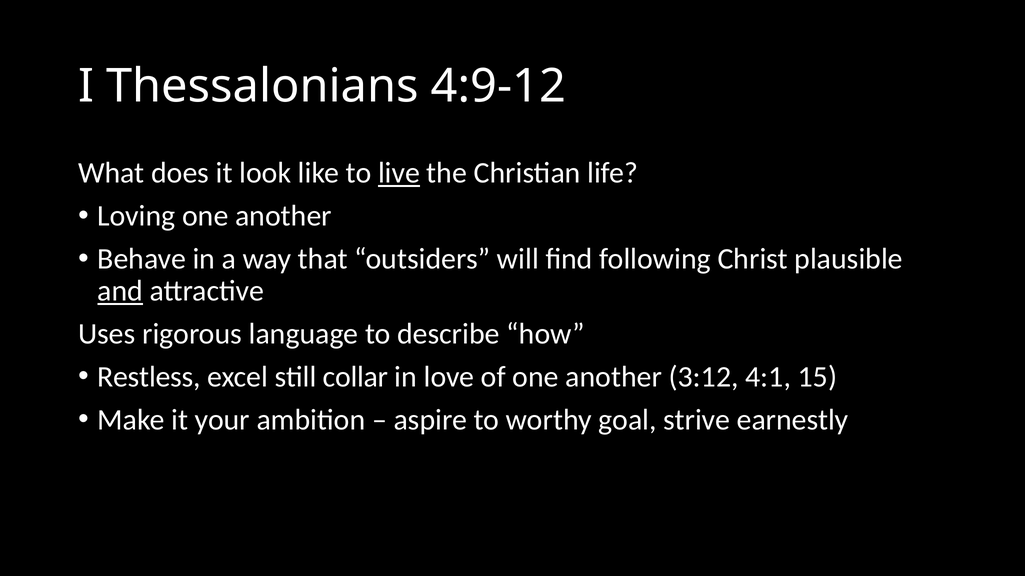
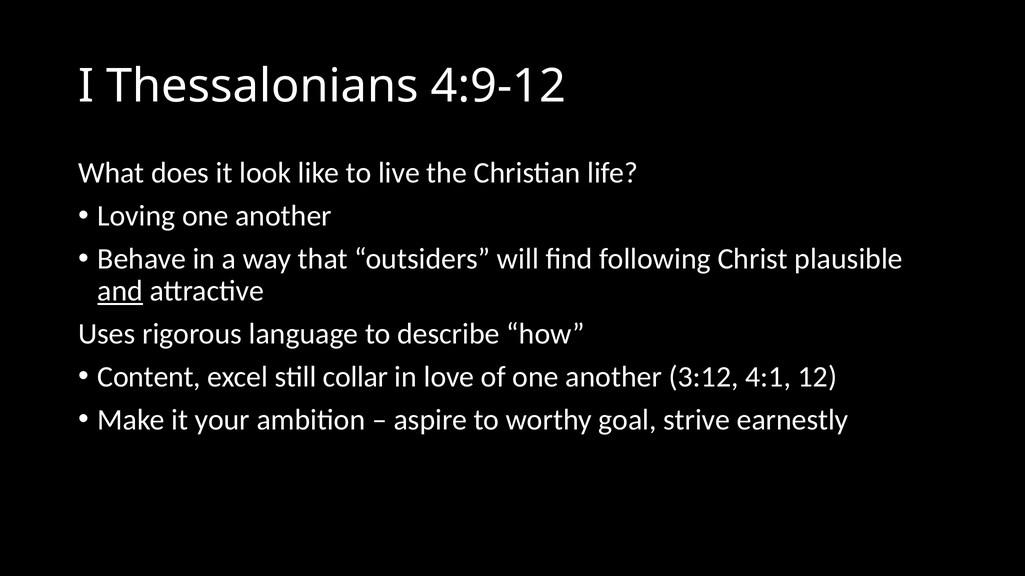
live underline: present -> none (399, 173)
Restless: Restless -> Content (149, 377)
15: 15 -> 12 (817, 377)
